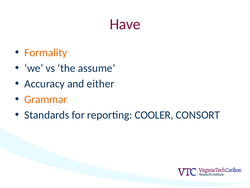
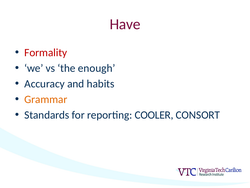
Formality colour: orange -> red (46, 52)
assume: assume -> enough (97, 68)
either: either -> habits (101, 84)
